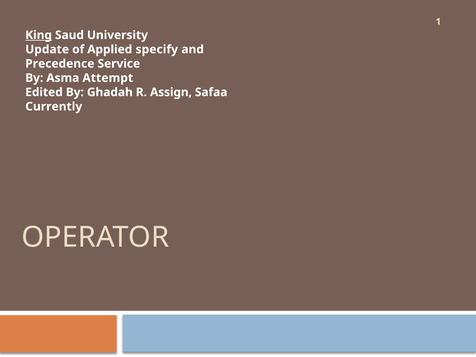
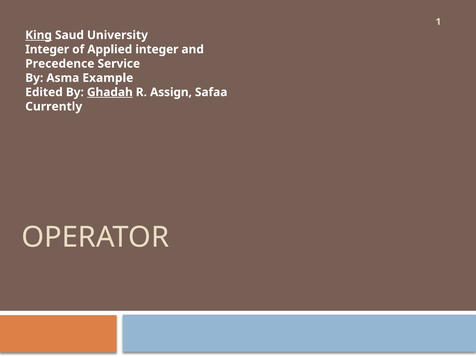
Update: Update -> Integer (47, 49)
Applied specify: specify -> integer (157, 49)
Attempt: Attempt -> Example (108, 78)
Ghadah underline: none -> present (110, 92)
